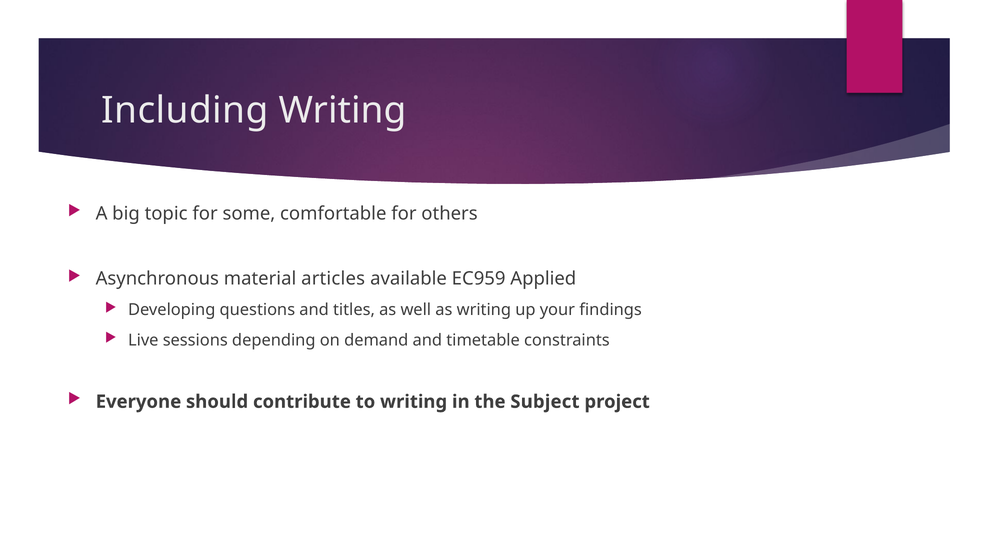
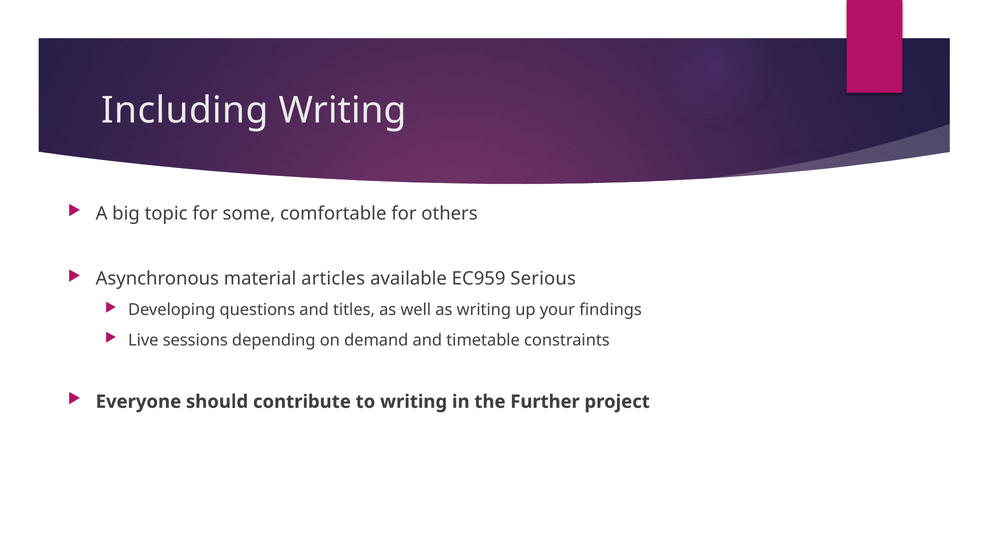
Applied: Applied -> Serious (543, 279)
Subject: Subject -> Further (545, 401)
